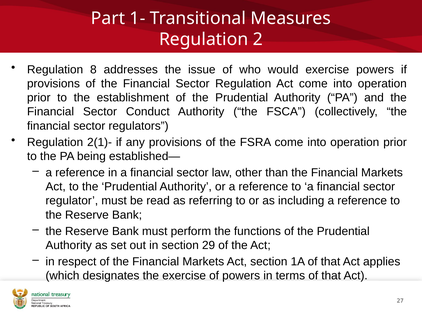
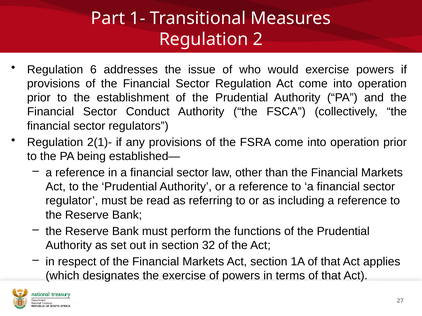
8: 8 -> 6 (93, 70)
29: 29 -> 32 (209, 246)
